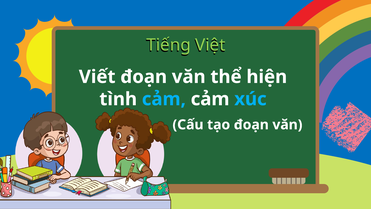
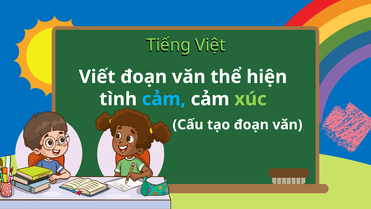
xúc colour: light blue -> light green (250, 99)
